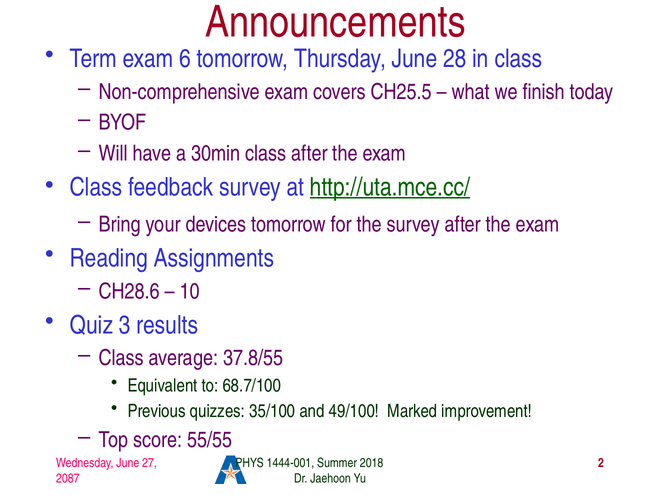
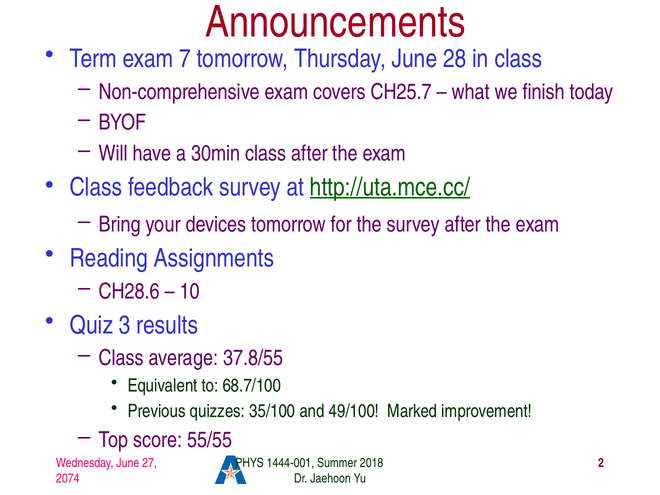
6: 6 -> 7 (185, 59)
CH25.5: CH25.5 -> CH25.7 (401, 92)
2087: 2087 -> 2074 (68, 478)
